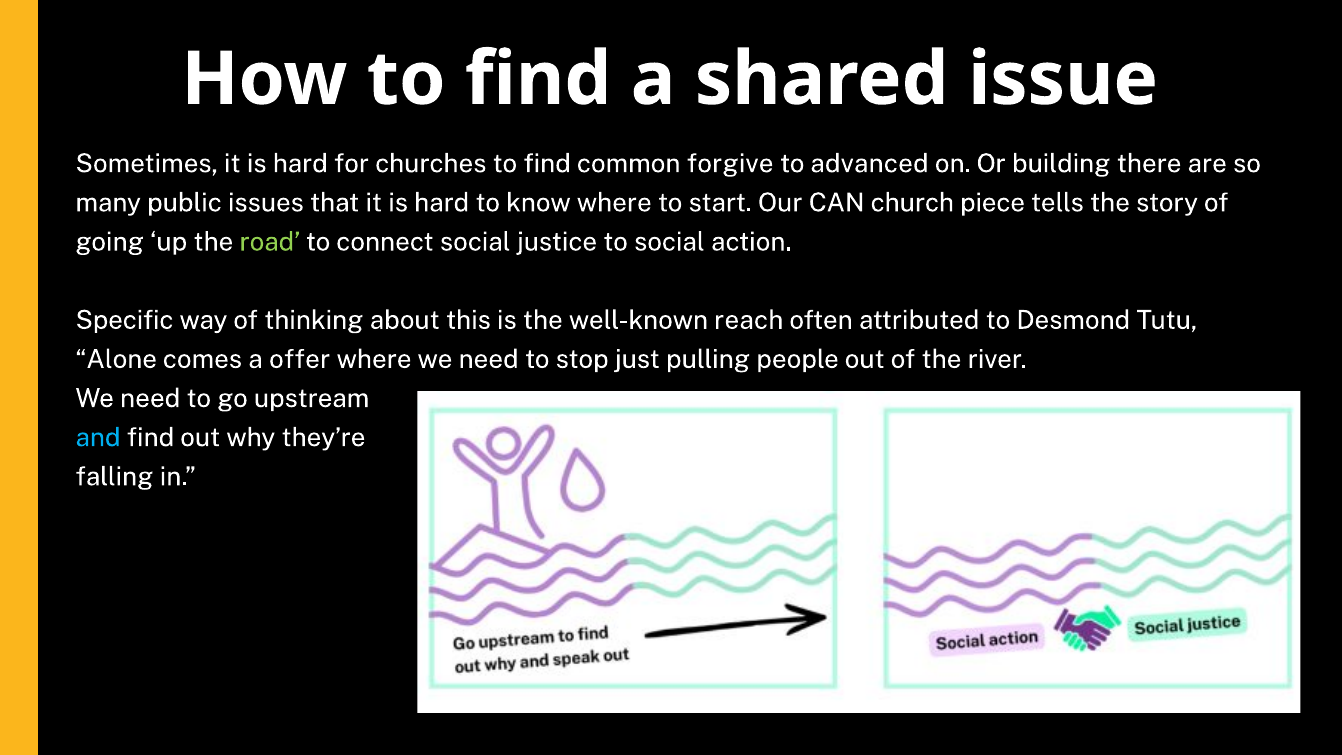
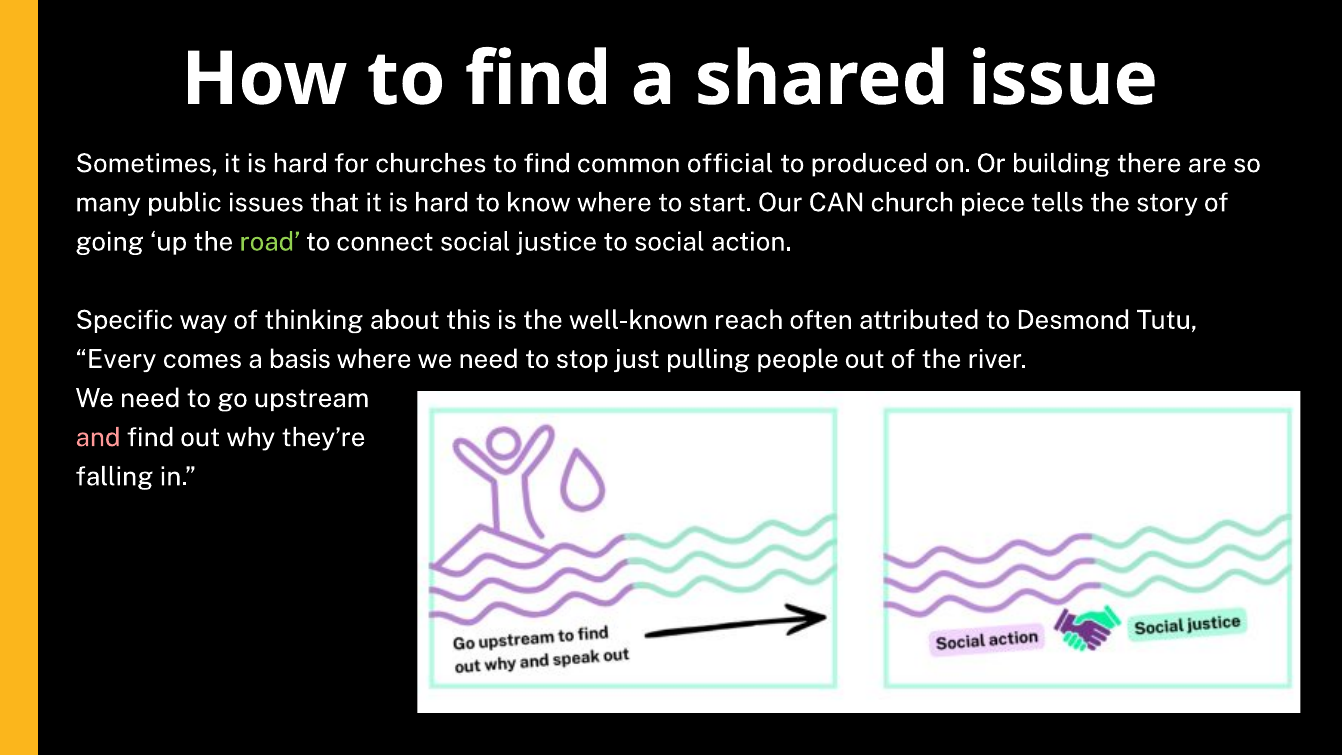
forgive: forgive -> official (730, 164)
advanced: advanced -> produced (869, 164)
Alone: Alone -> Every (116, 359)
offer: offer -> basis (300, 359)
and colour: light blue -> pink (98, 437)
